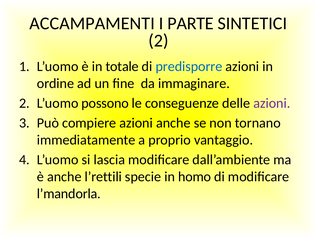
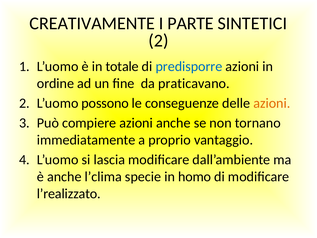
ACCAMPAMENTI: ACCAMPAMENTI -> CREATIVAMENTE (92, 23)
immaginare: immaginare -> praticavano (194, 83)
azioni colour: purple -> orange (272, 103)
l’rettili: l’rettili -> l’clima (103, 177)
l’mandorla: l’mandorla -> l’realizzato (69, 193)
